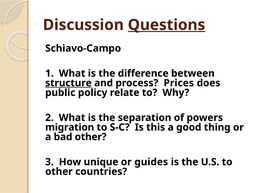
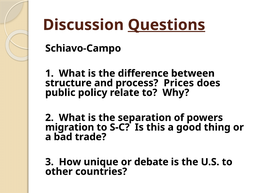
structure underline: present -> none (68, 83)
bad other: other -> trade (91, 137)
guides: guides -> debate (151, 162)
